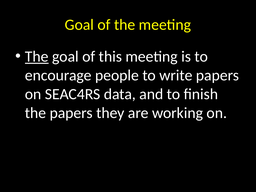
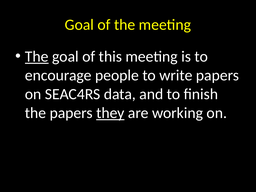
they underline: none -> present (110, 113)
